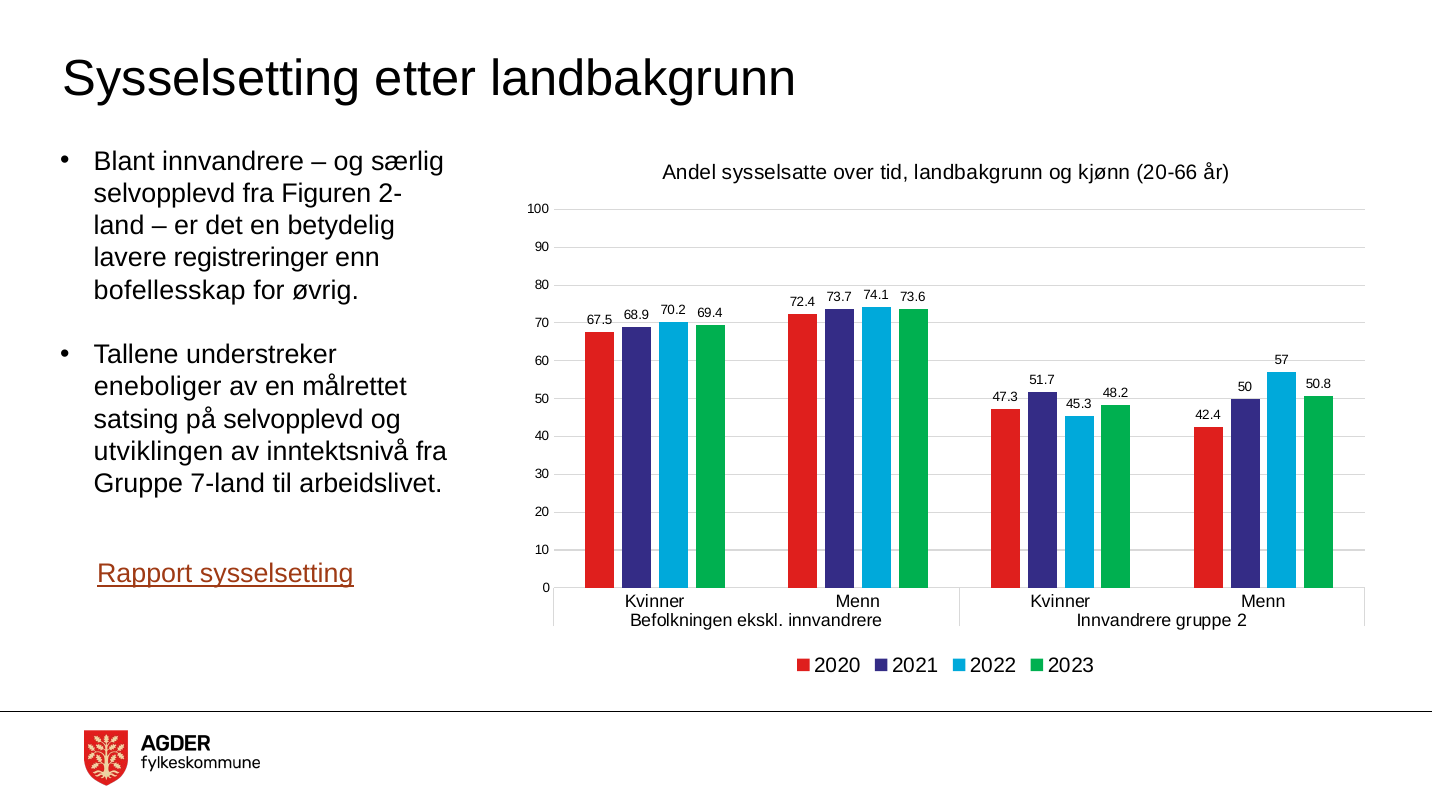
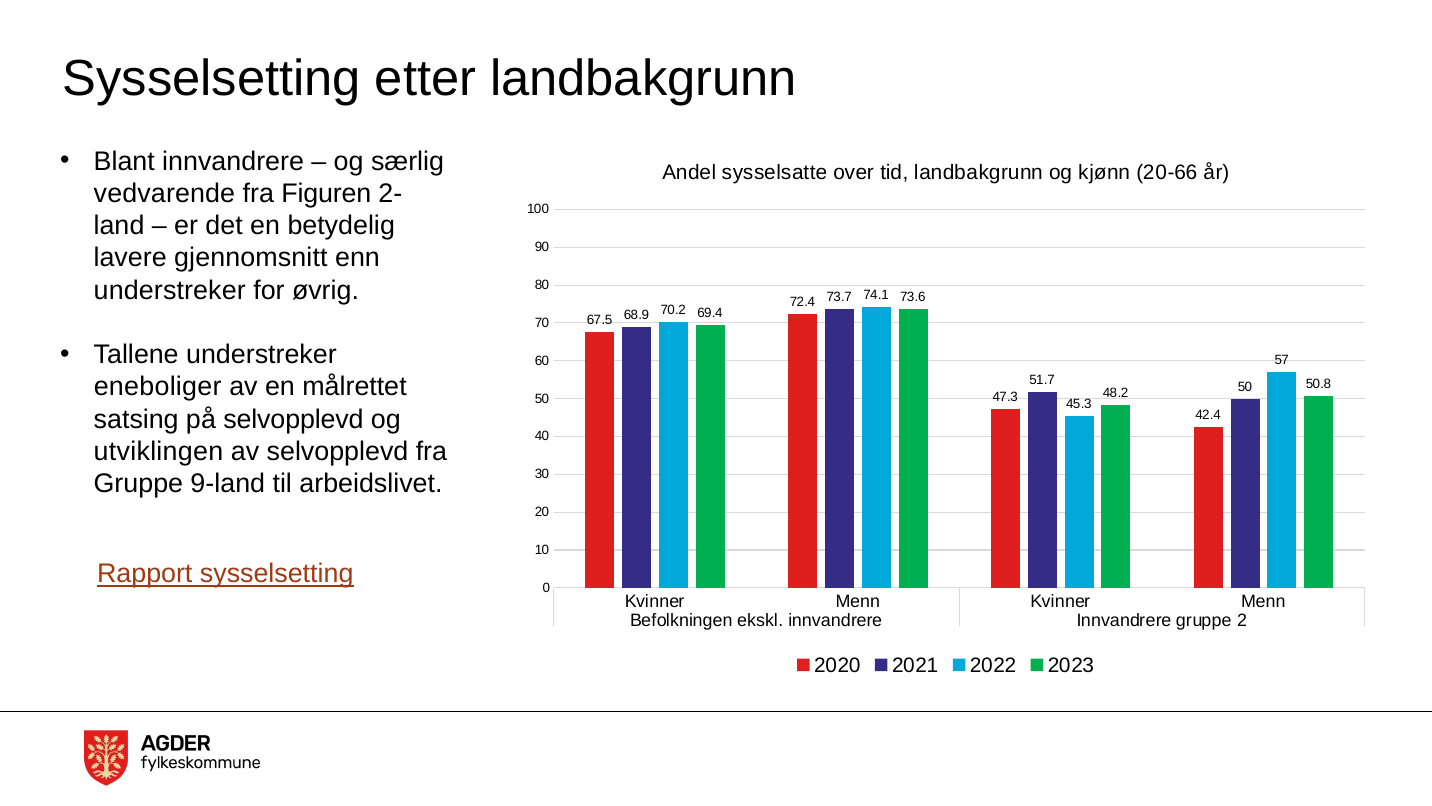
selvopplevd: selvopplevd -> vedvarende (164, 193)
registreringer: registreringer -> gjennomsnitt (251, 258)
bofellesskap: bofellesskap -> understreker (170, 290)
av inntektsnivå: inntektsnivå -> selvopplevd (338, 451)
7-land: 7-land -> 9-land (228, 483)
